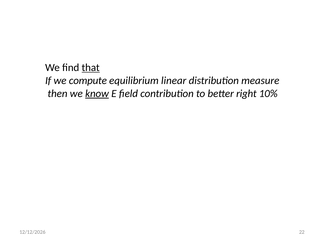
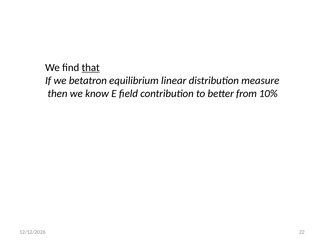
compute: compute -> betatron (88, 81)
know underline: present -> none (97, 94)
right: right -> from (246, 94)
